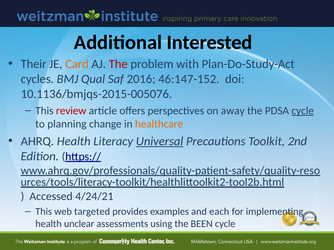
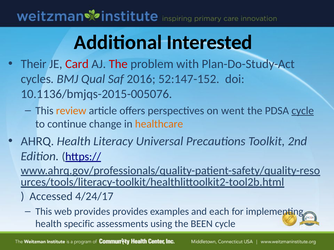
Card colour: orange -> red (77, 64)
46:147-152: 46:147-152 -> 52:147-152 (189, 79)
review colour: red -> orange (71, 111)
away: away -> went (233, 111)
planning: planning -> continue (67, 124)
Universal underline: present -> none (160, 141)
4/24/21: 4/24/21 -> 4/24/17 (94, 197)
web targeted: targeted -> provides (92, 212)
unclear: unclear -> specific (79, 224)
